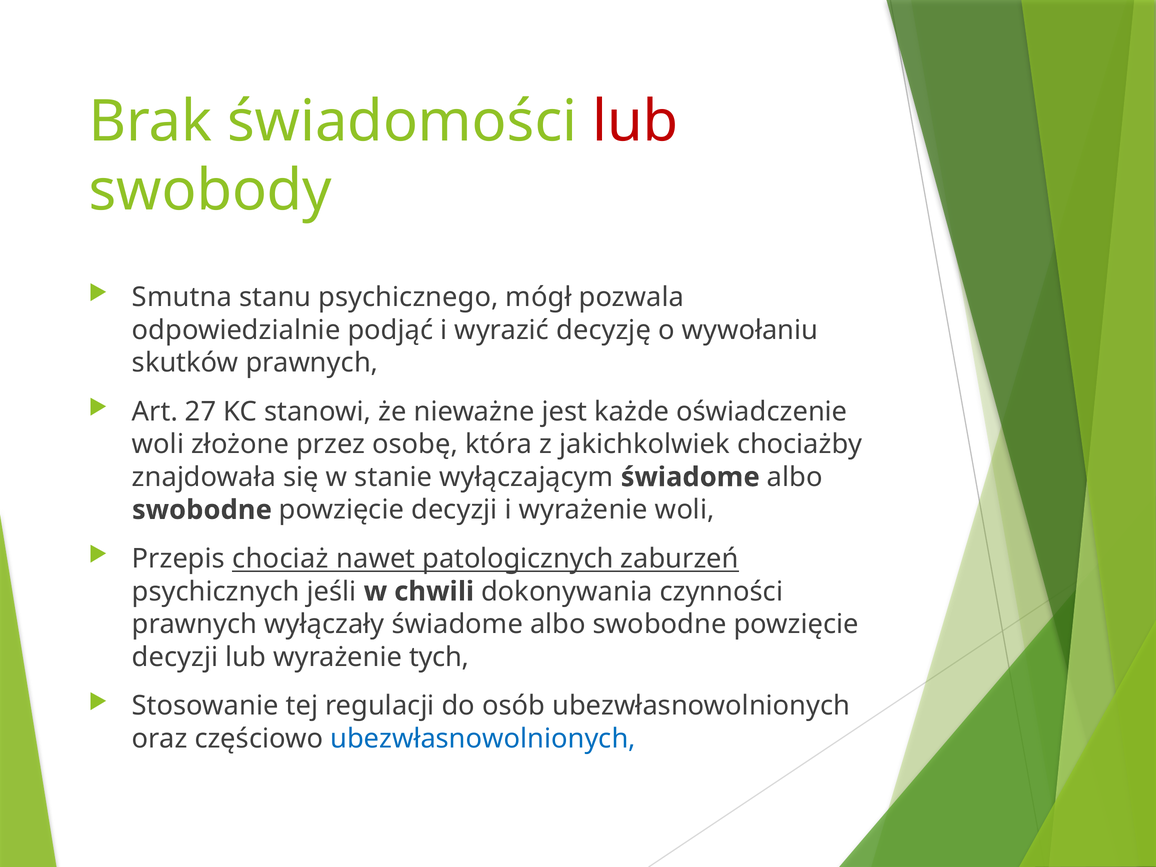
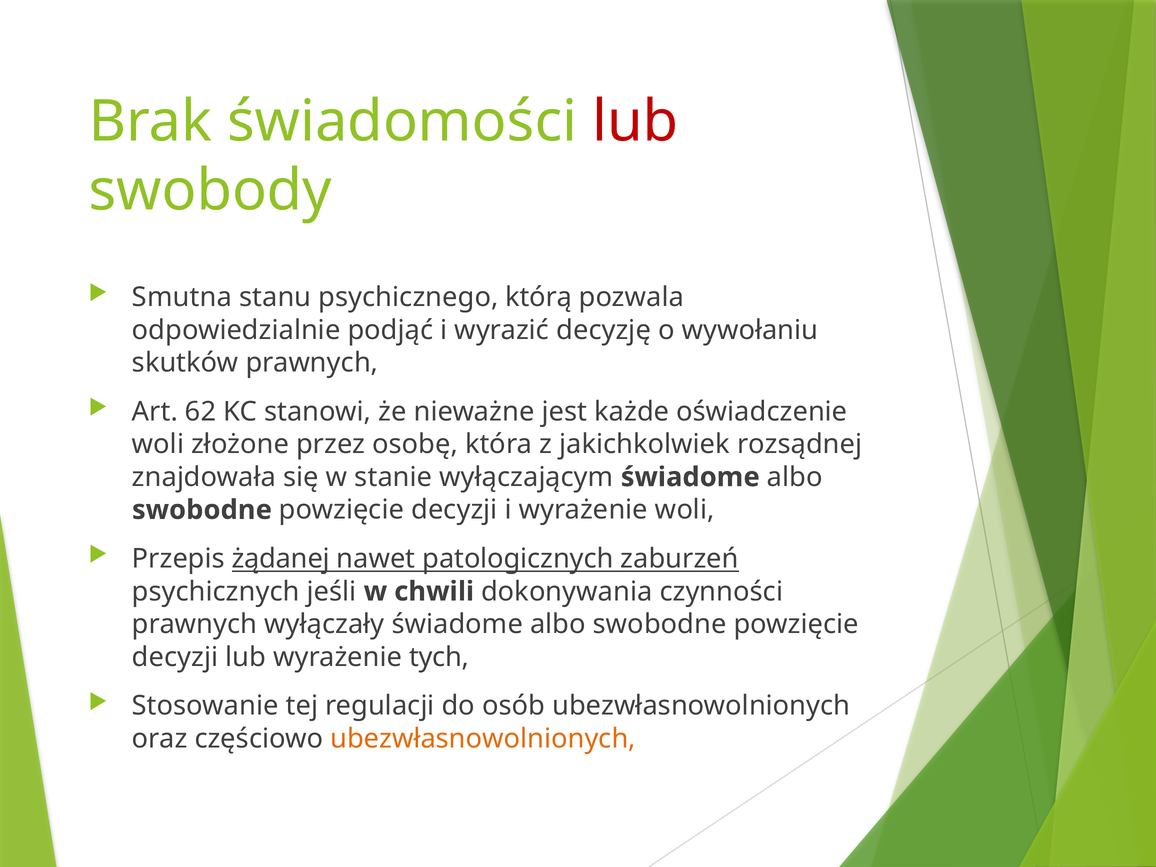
mógł: mógł -> którą (539, 297)
27: 27 -> 62 (201, 412)
chociażby: chociażby -> rozsądnej (800, 444)
chociaż: chociaż -> żądanej (281, 559)
ubezwłasnowolnionych colour: blue -> orange (483, 739)
